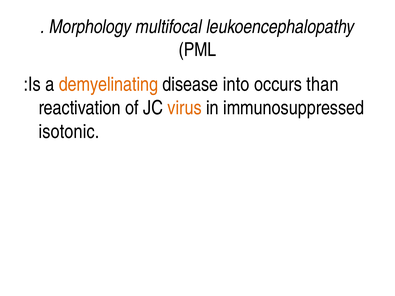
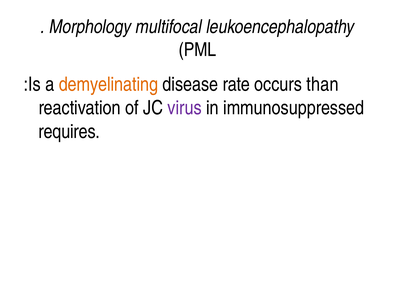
into: into -> rate (236, 84)
virus colour: orange -> purple (185, 108)
isotonic: isotonic -> requires (69, 132)
